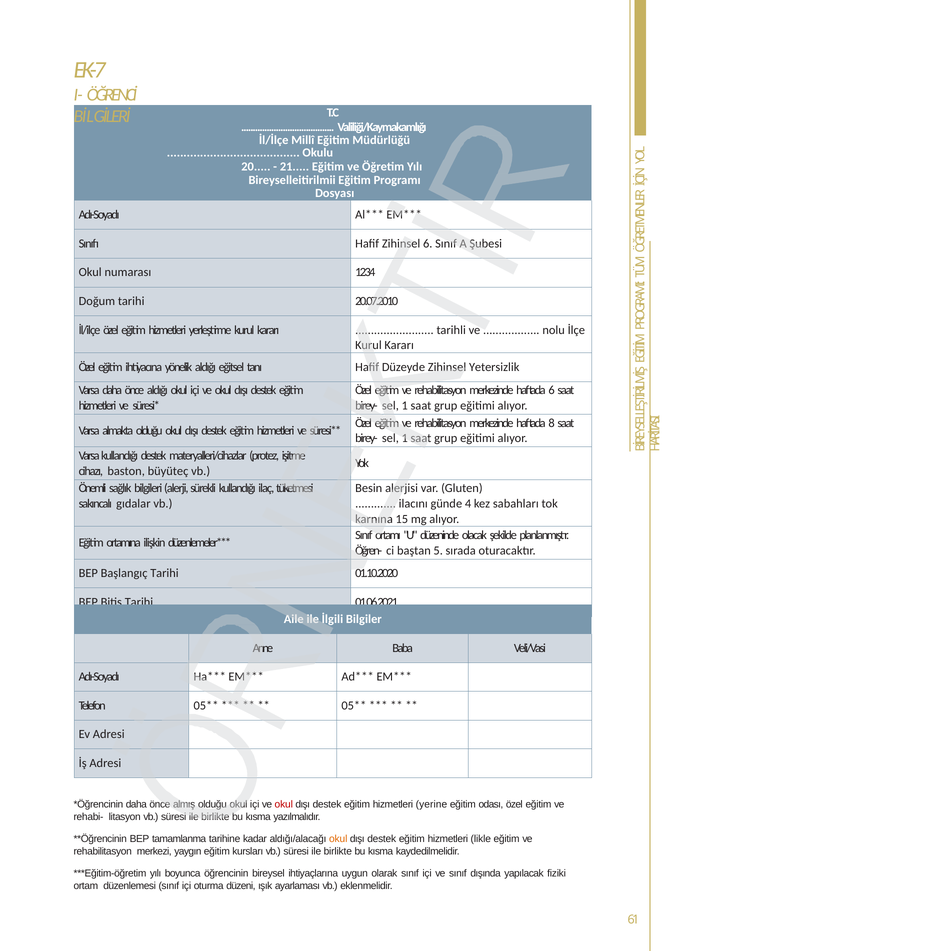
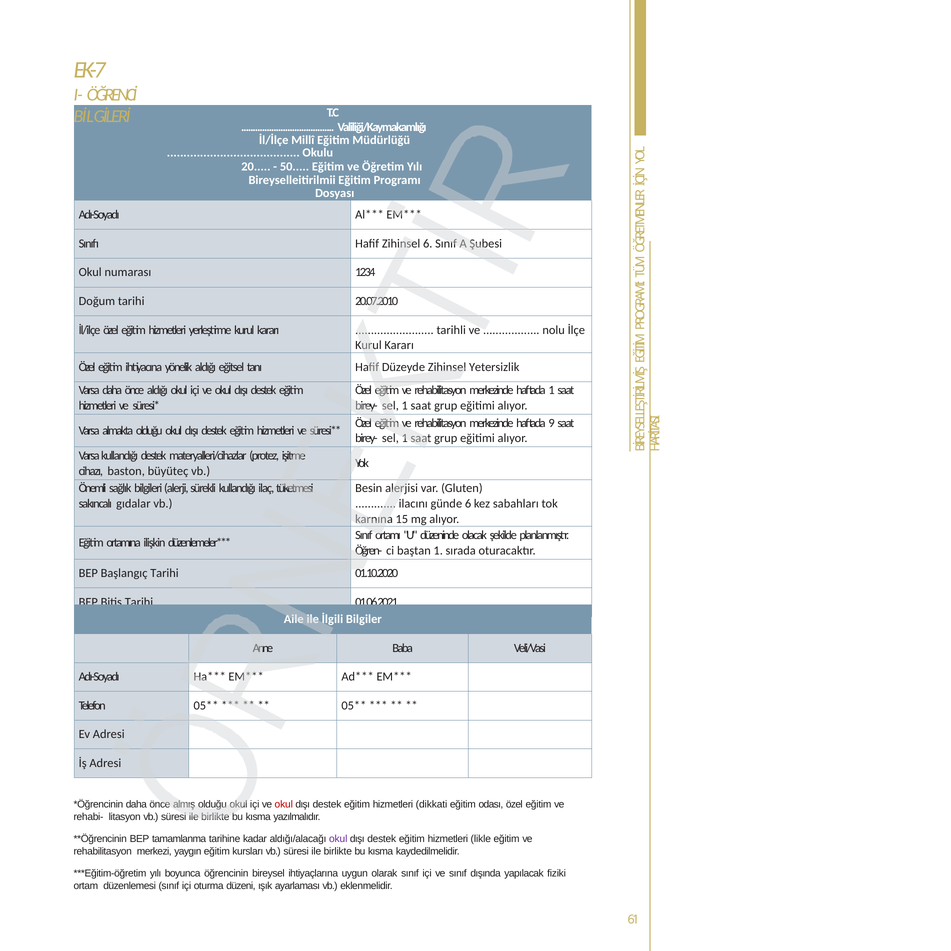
21: 21 -> 50 (295, 167)
haftada 6: 6 -> 1 (552, 390)
8: 8 -> 9 (552, 423)
günde 4: 4 -> 6 (468, 504)
baştan 5: 5 -> 1 (438, 550)
yerine: yerine -> dikkati (432, 805)
okul colour: orange -> purple (338, 839)
